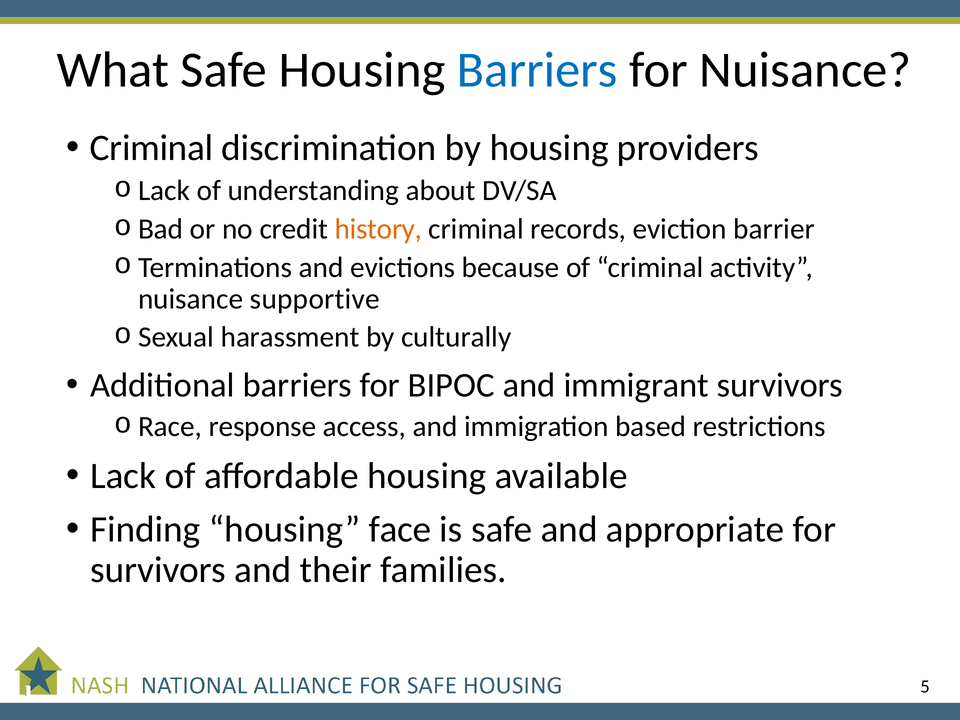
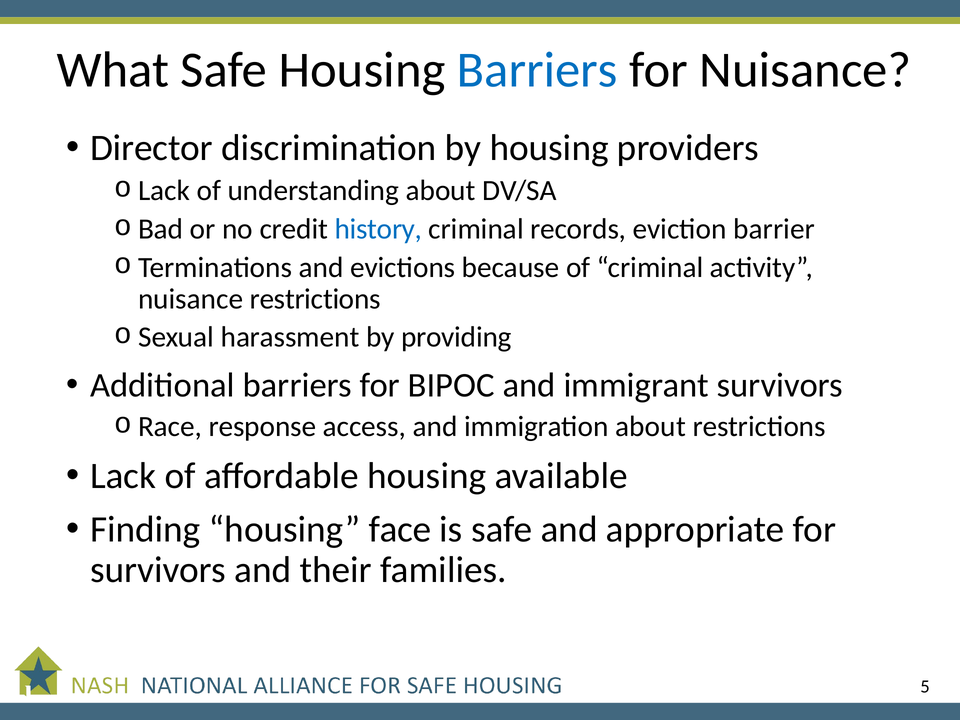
Criminal: Criminal -> Director (151, 148)
history colour: orange -> blue (378, 229)
nuisance supportive: supportive -> restrictions (315, 299)
culturally: culturally -> providing (456, 337)
immigration based: based -> about (650, 426)
